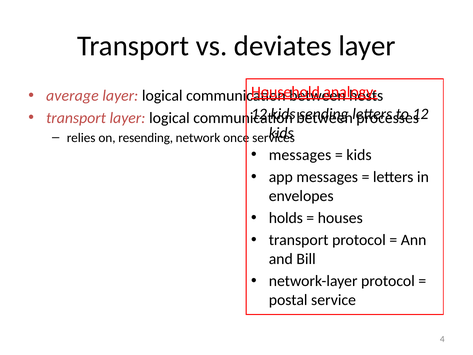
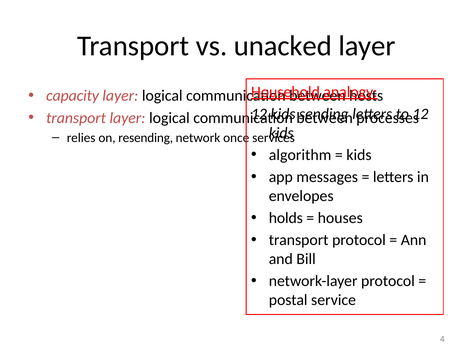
deviates: deviates -> unacked (283, 46)
average: average -> capacity (73, 96)
messages: messages -> algorithm (300, 155)
